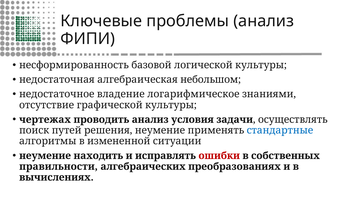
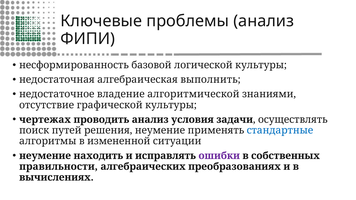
небольшом: небольшом -> выполнить (210, 80)
логарифмическое: логарифмическое -> алгоритмической (193, 94)
ошибки colour: red -> purple (219, 156)
